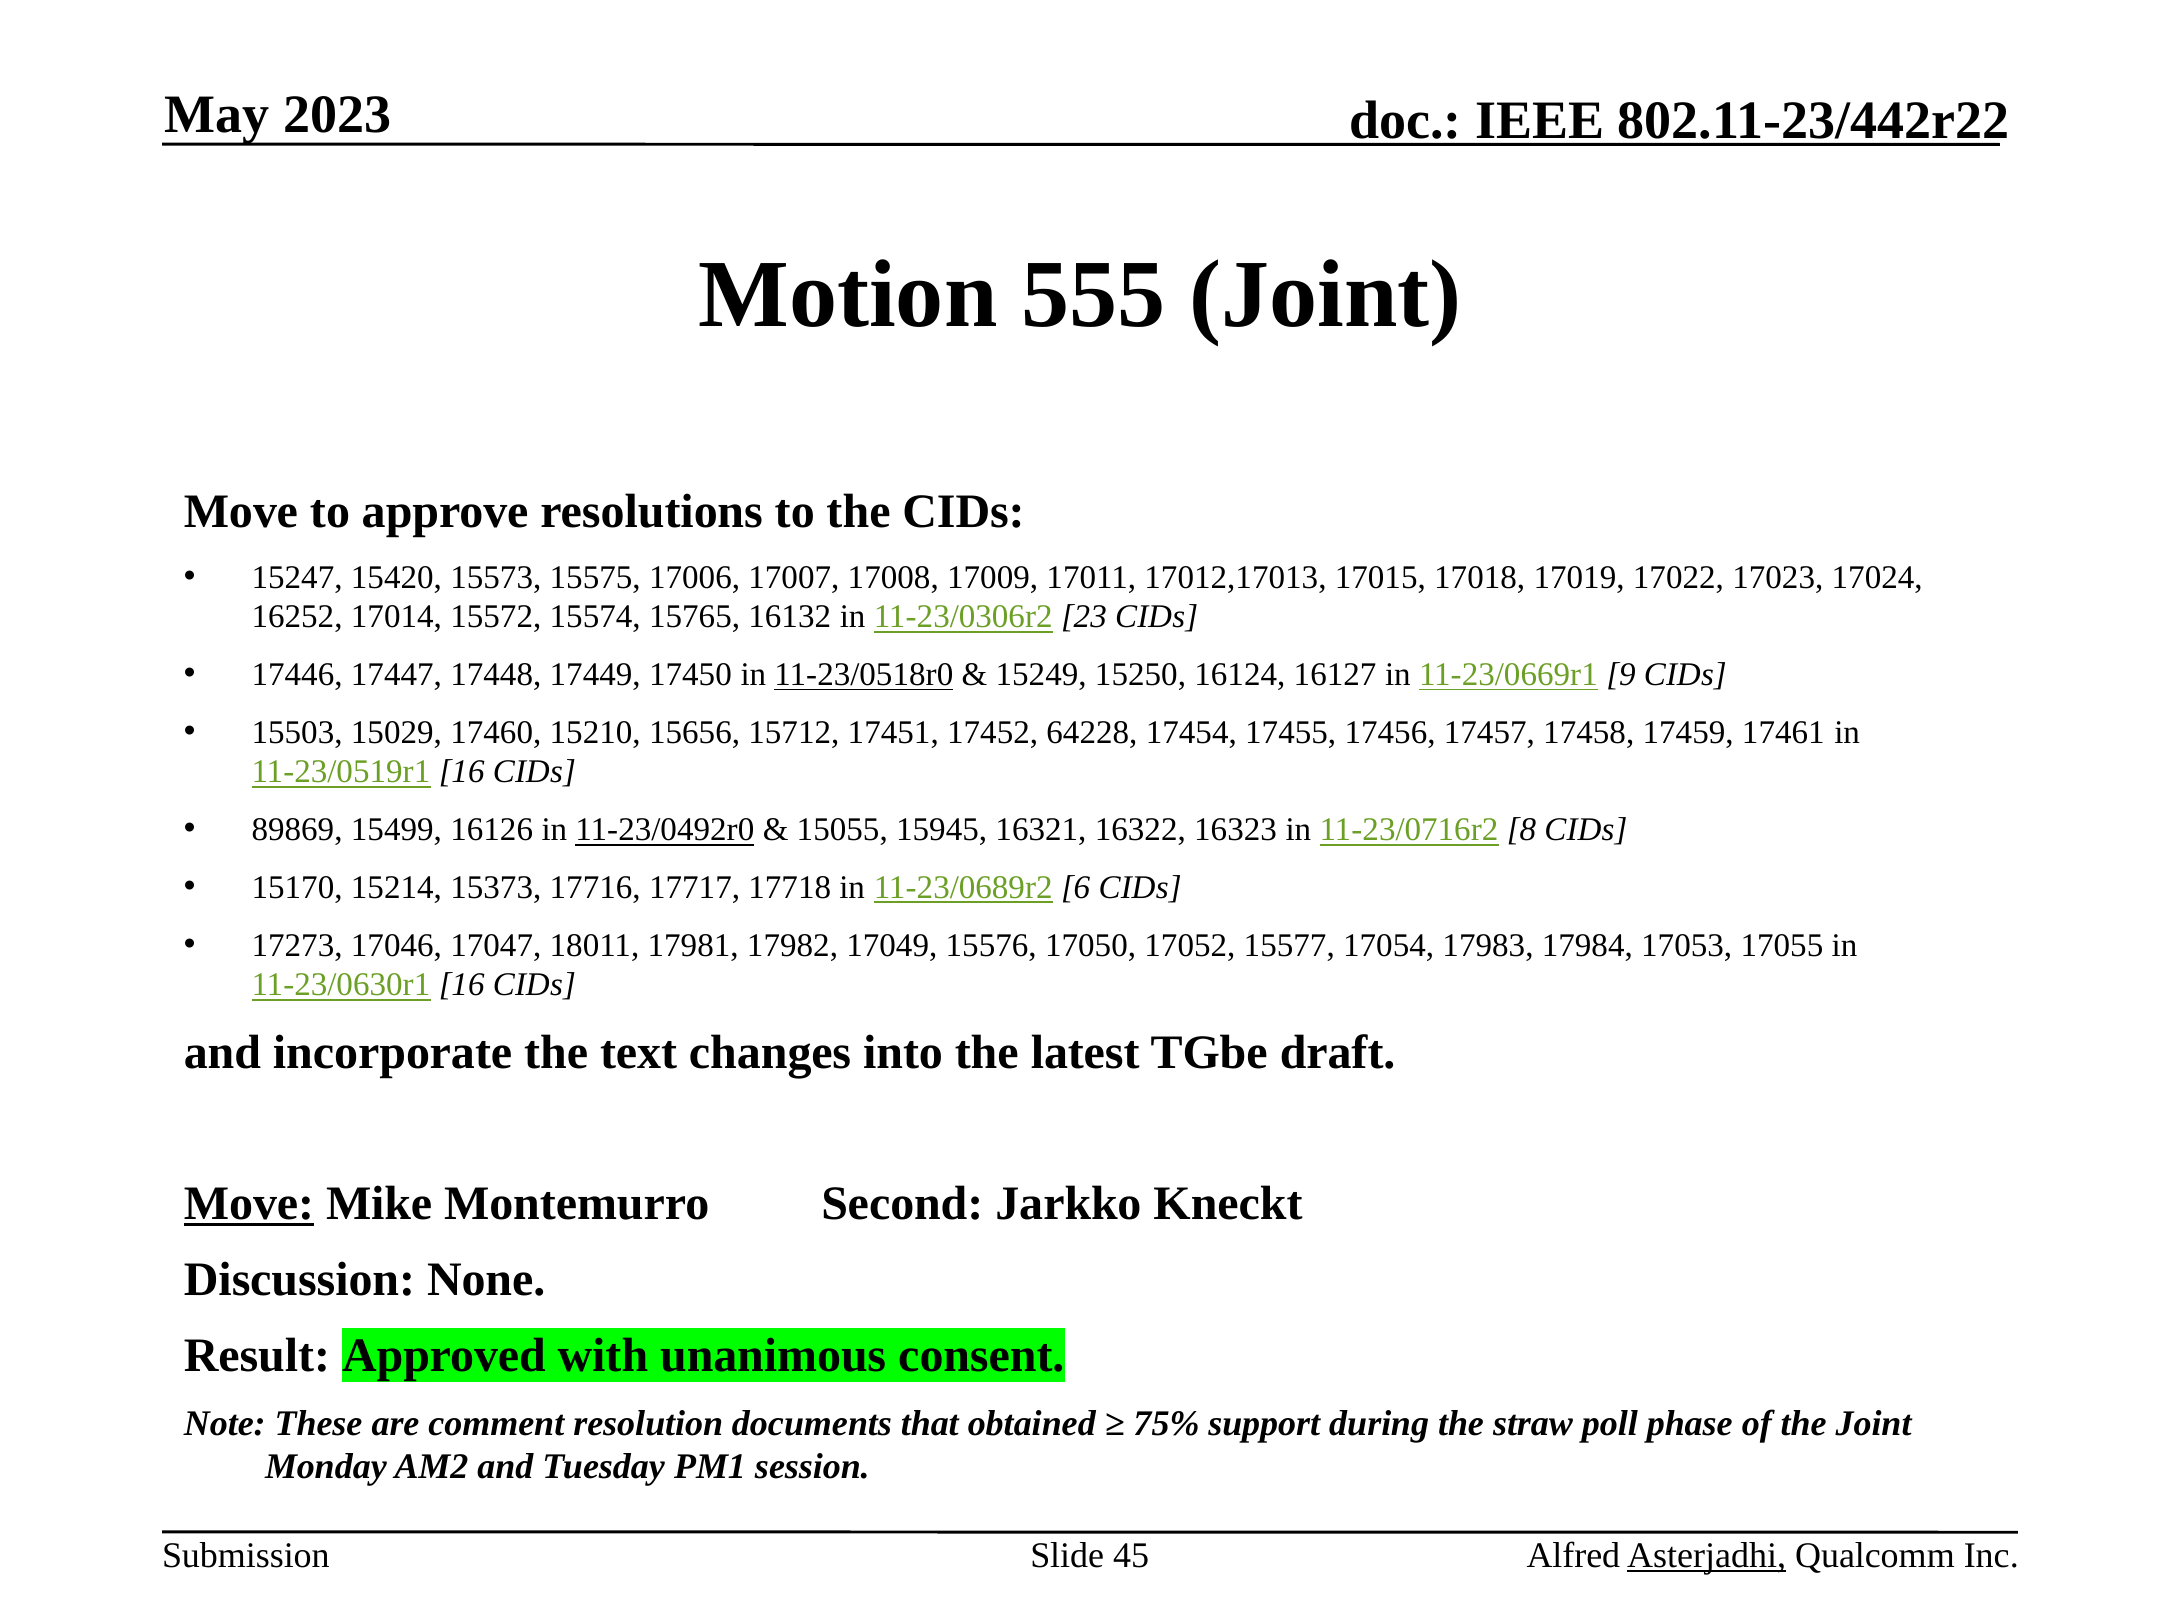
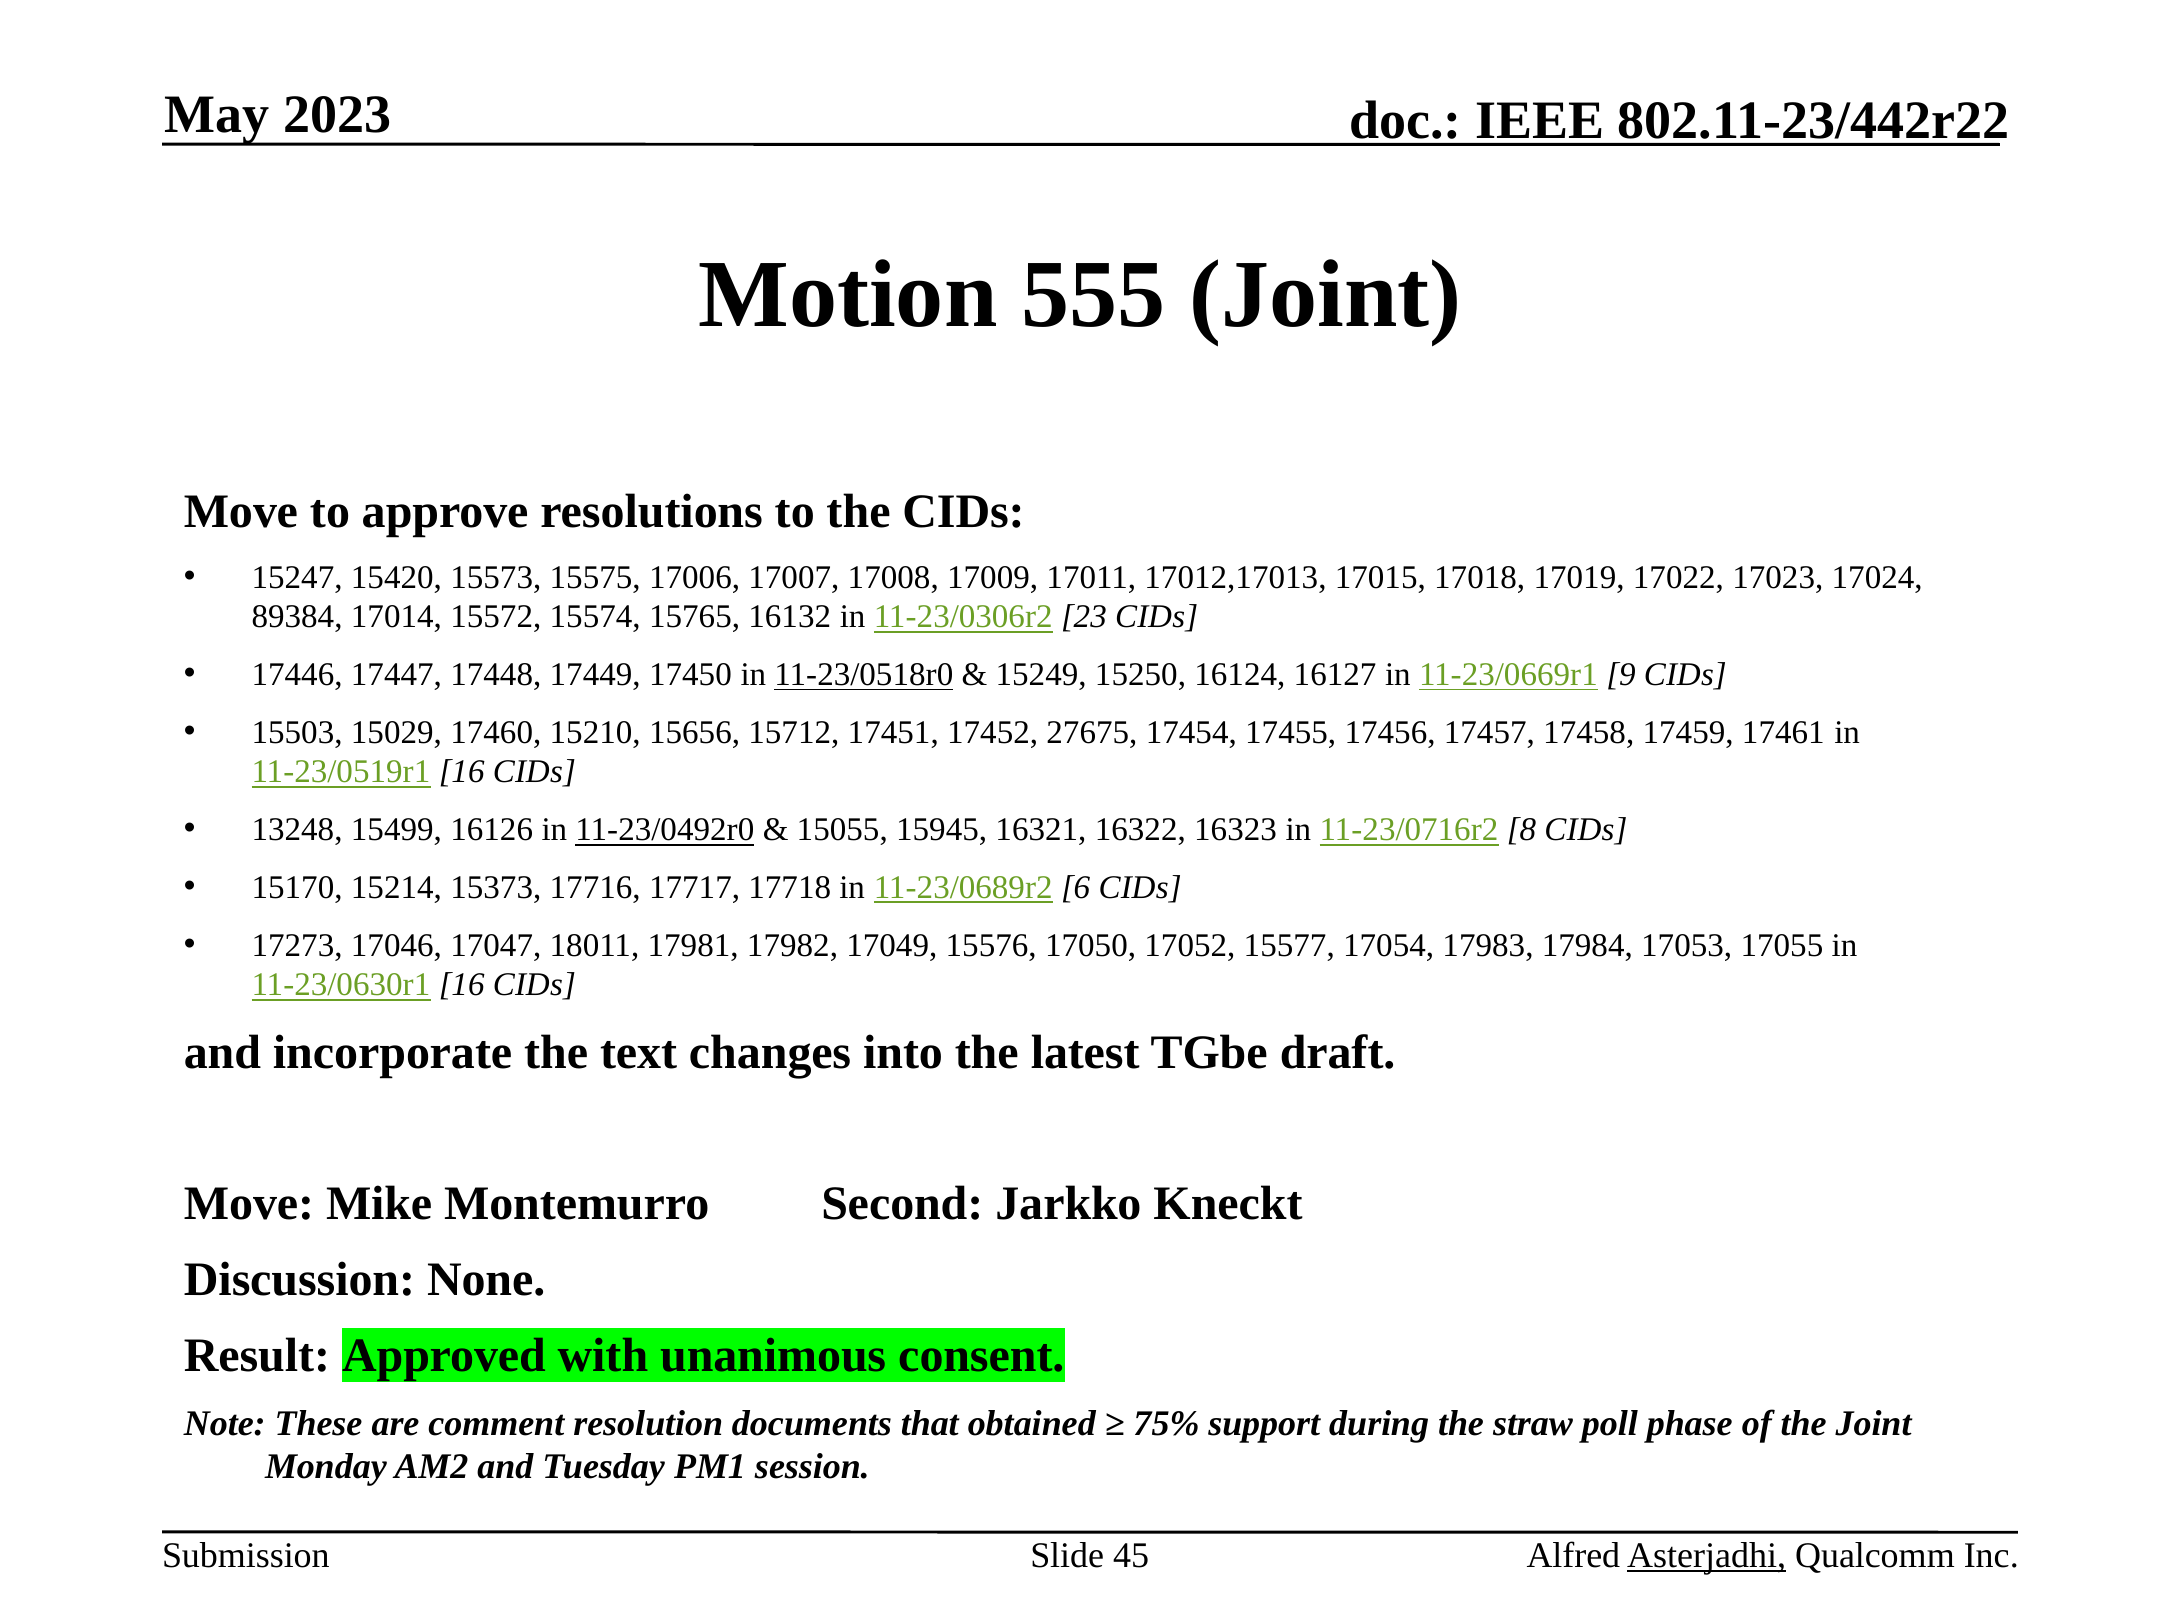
16252: 16252 -> 89384 (297, 617)
64228: 64228 -> 27675 (1092, 732)
89869: 89869 -> 13248 (297, 830)
Move underline: present -> none (249, 1204)
